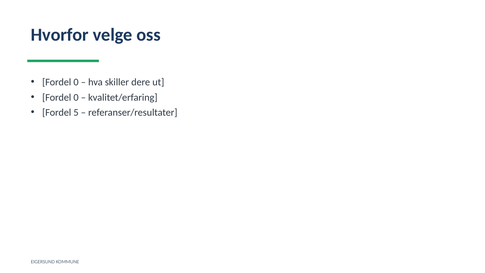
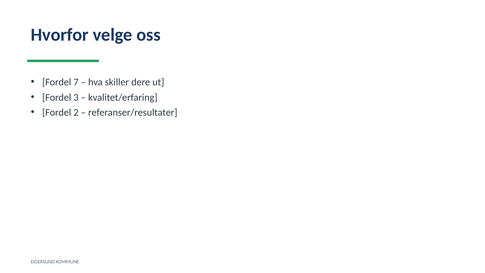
0: 0 -> 7 (76, 82)
0: 0 -> 3 (76, 97)
5: 5 -> 2 (76, 112)
